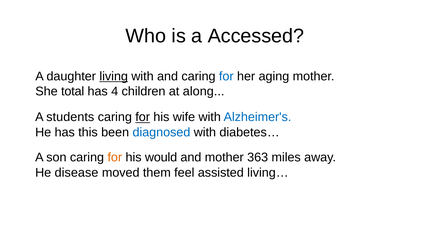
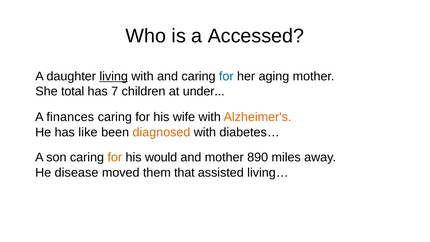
4: 4 -> 7 (115, 91)
along: along -> under (204, 91)
students: students -> finances (70, 117)
for underline: present -> none (143, 117)
Alzheimer's colour: blue -> orange (257, 117)
this: this -> like (88, 132)
diagnosed colour: blue -> orange (161, 132)
363: 363 -> 890 (258, 157)
feel: feel -> that (184, 172)
